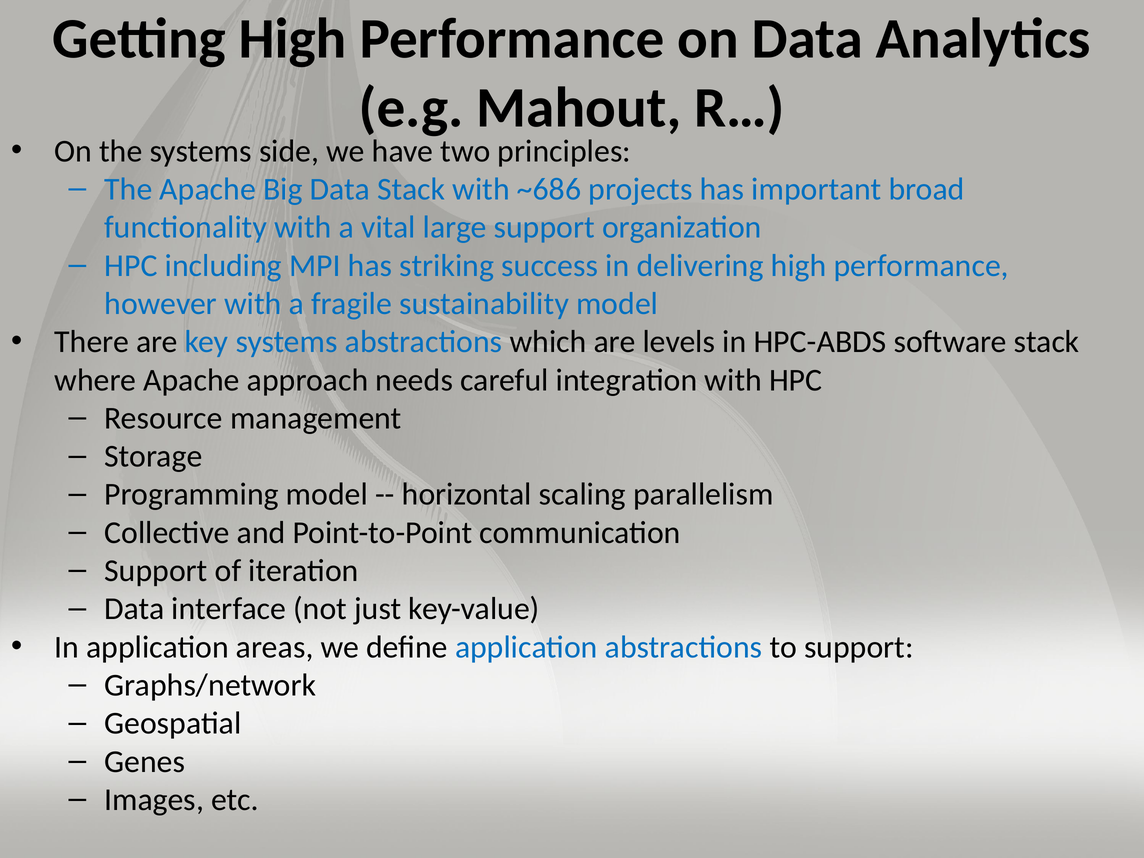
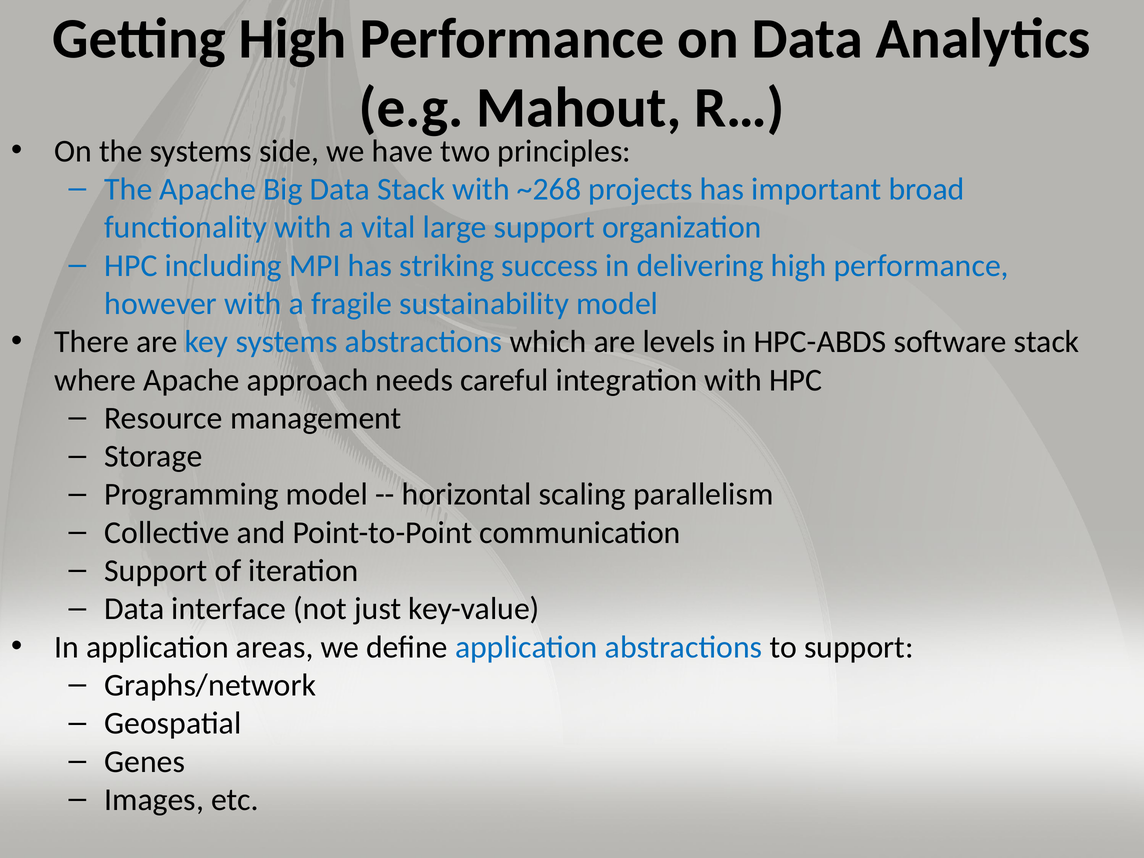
~686: ~686 -> ~268 (549, 189)
